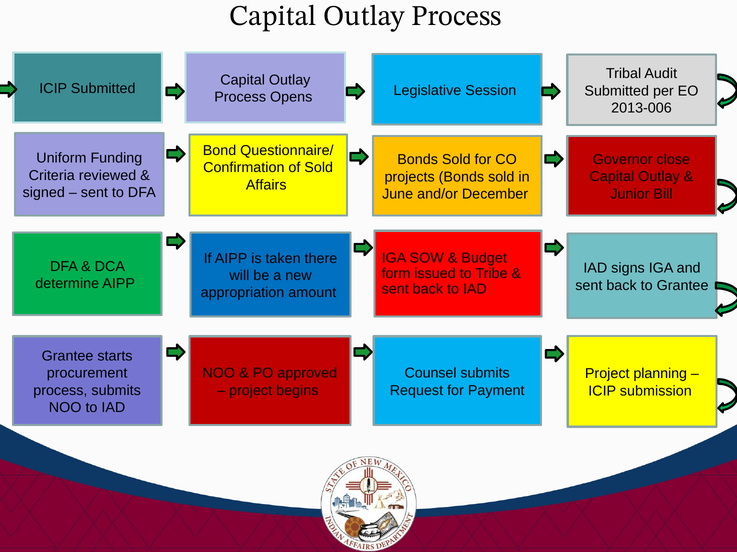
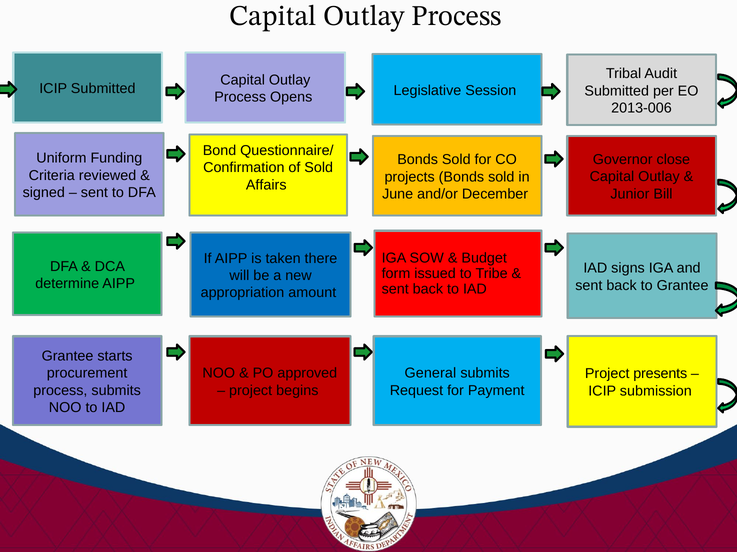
Counsel: Counsel -> General (430, 374)
planning: planning -> presents (660, 374)
